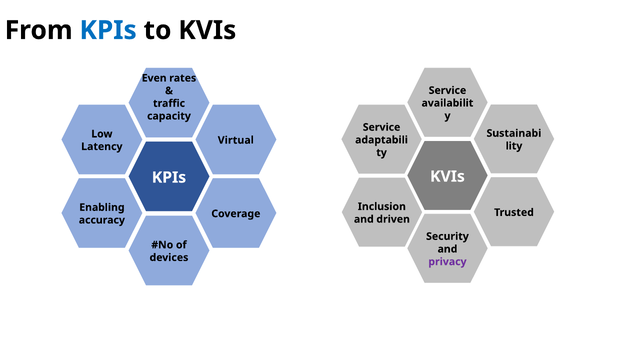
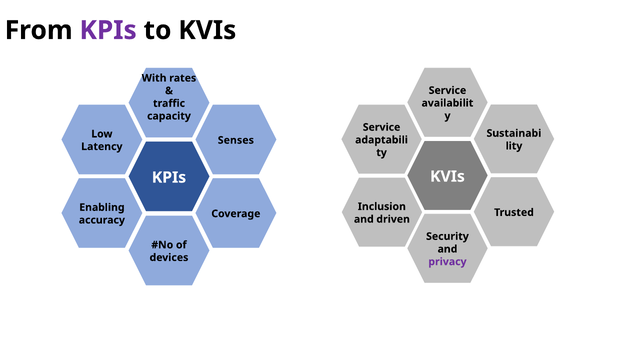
KPIs colour: blue -> purple (108, 30)
Even: Even -> With (154, 78)
Virtual: Virtual -> Senses (236, 140)
